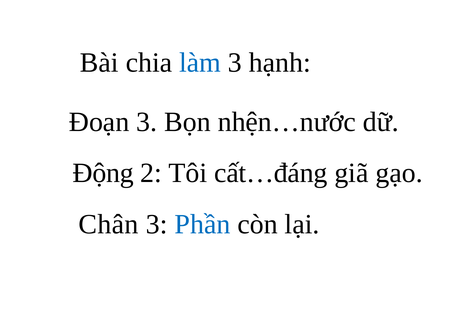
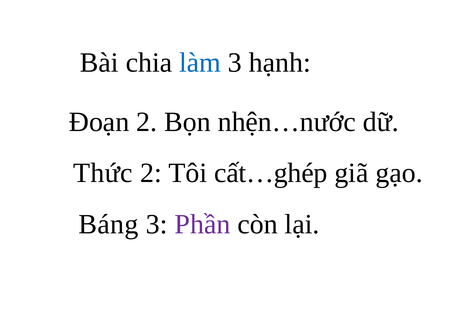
Đoạn 3: 3 -> 2 (147, 122)
Động: Động -> Thức (103, 173)
cất…đáng: cất…đáng -> cất…ghép (271, 173)
Chân: Chân -> Báng (109, 224)
Phần colour: blue -> purple (202, 224)
